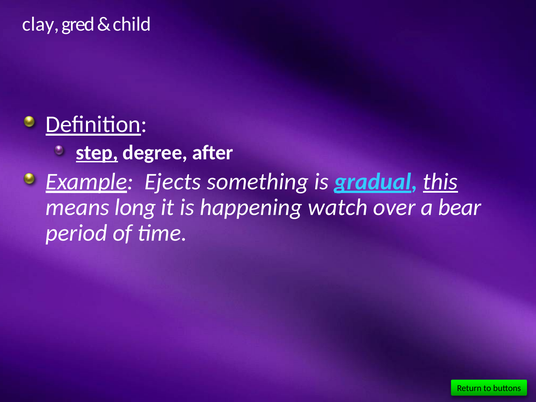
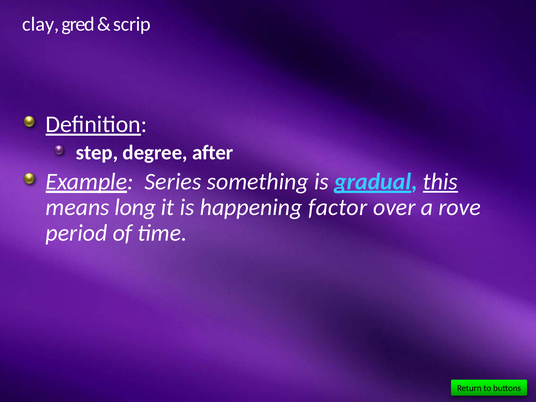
child: child -> scrip (132, 24)
step underline: present -> none (97, 153)
Ejects: Ejects -> Series (173, 182)
watch: watch -> factor (338, 207)
bear: bear -> rove (460, 207)
